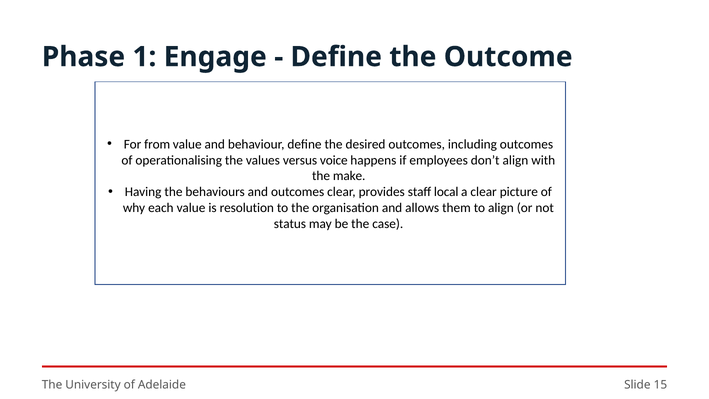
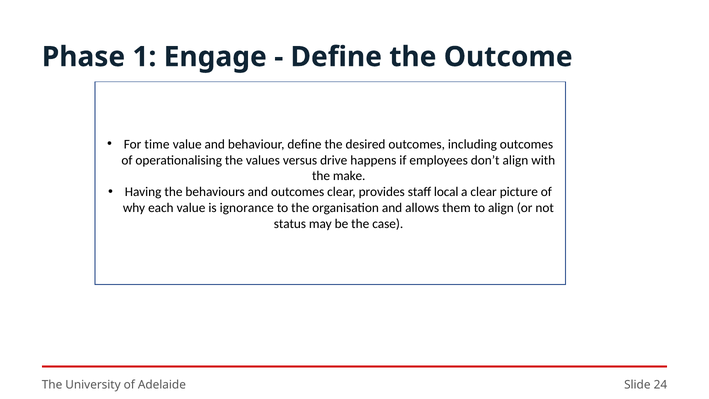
from: from -> time (157, 144)
voice: voice -> drive (334, 160)
resolution: resolution -> ignorance (247, 208)
15: 15 -> 24 (660, 385)
